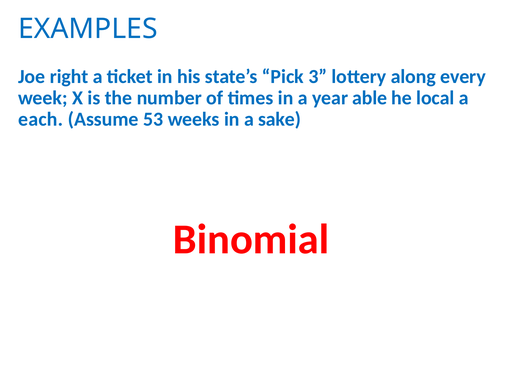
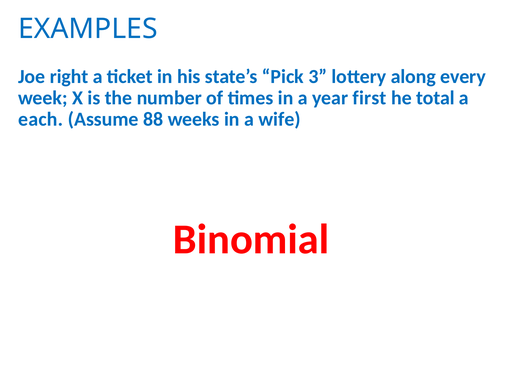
able: able -> first (369, 98)
local: local -> total (435, 98)
53: 53 -> 88 (153, 119)
sake: sake -> wife (279, 119)
